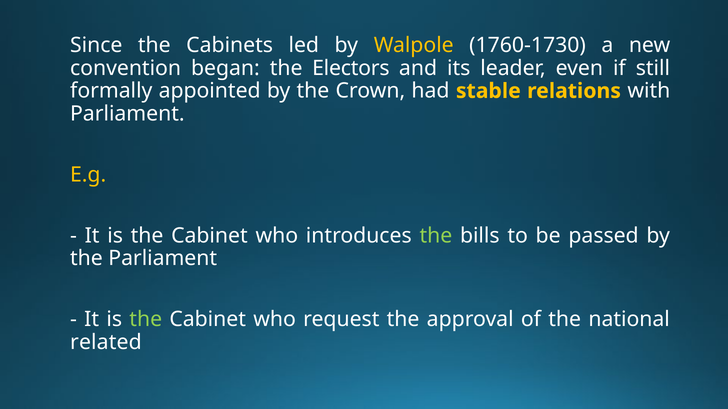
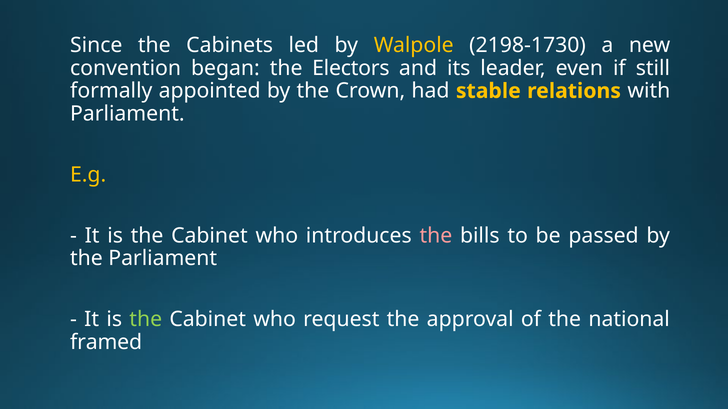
1760-1730: 1760-1730 -> 2198-1730 (528, 45)
the colour: light green -> pink (436, 236)
related: related -> framed (106, 343)
